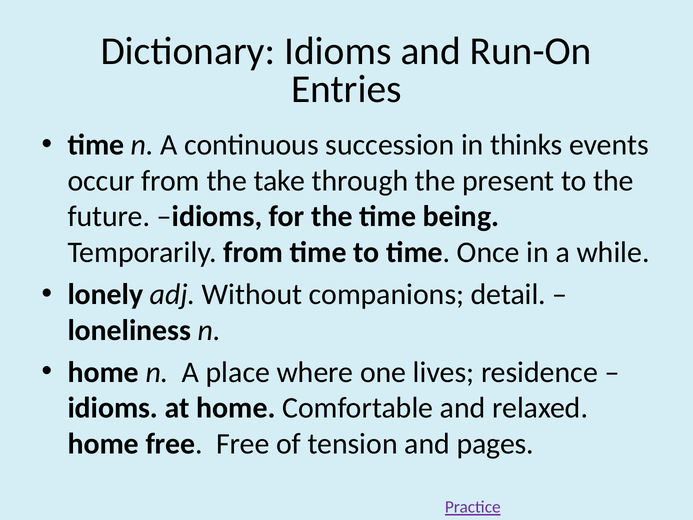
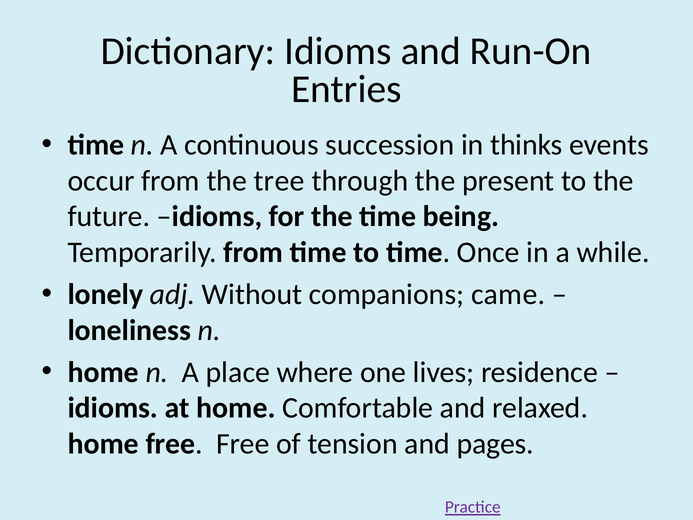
take: take -> tree (279, 181)
detail: detail -> came (508, 294)
